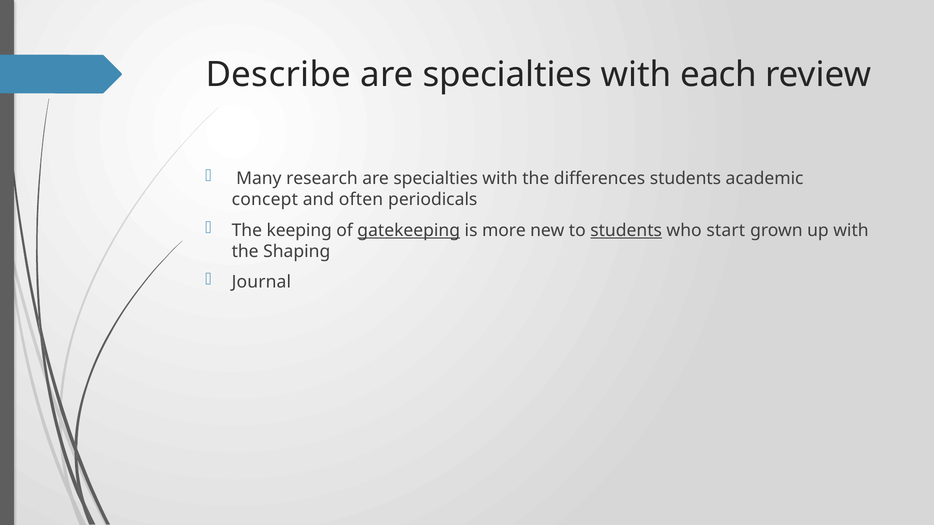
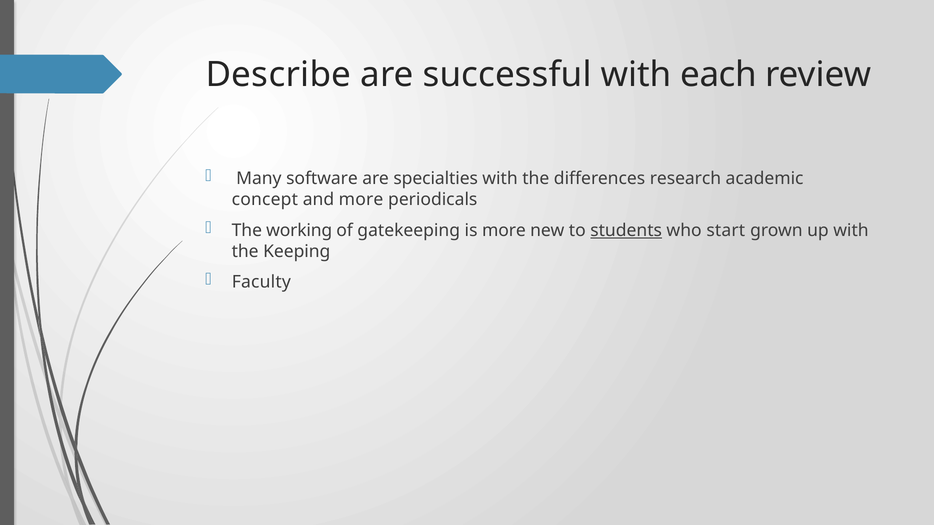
specialties: specialties -> successful (507, 75)
research: research -> software (322, 179)
differences students: students -> research (685, 179)
and often: often -> more (361, 200)
keeping: keeping -> working (299, 230)
gatekeeping underline: present -> none (409, 230)
Shaping: Shaping -> Keeping (297, 251)
Journal: Journal -> Faculty (261, 282)
